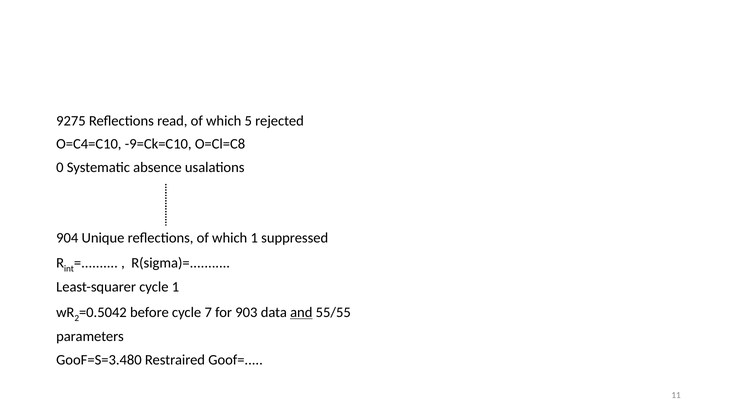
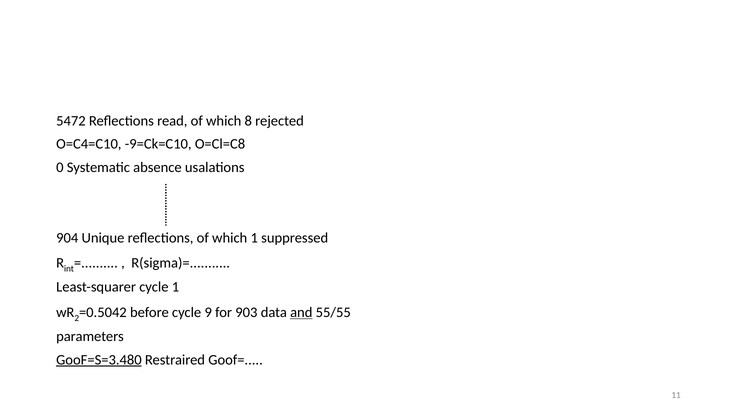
9275: 9275 -> 5472 (71, 121)
5: 5 -> 8 (248, 121)
7: 7 -> 9 (208, 313)
GooF=S=3.480 underline: none -> present (99, 360)
